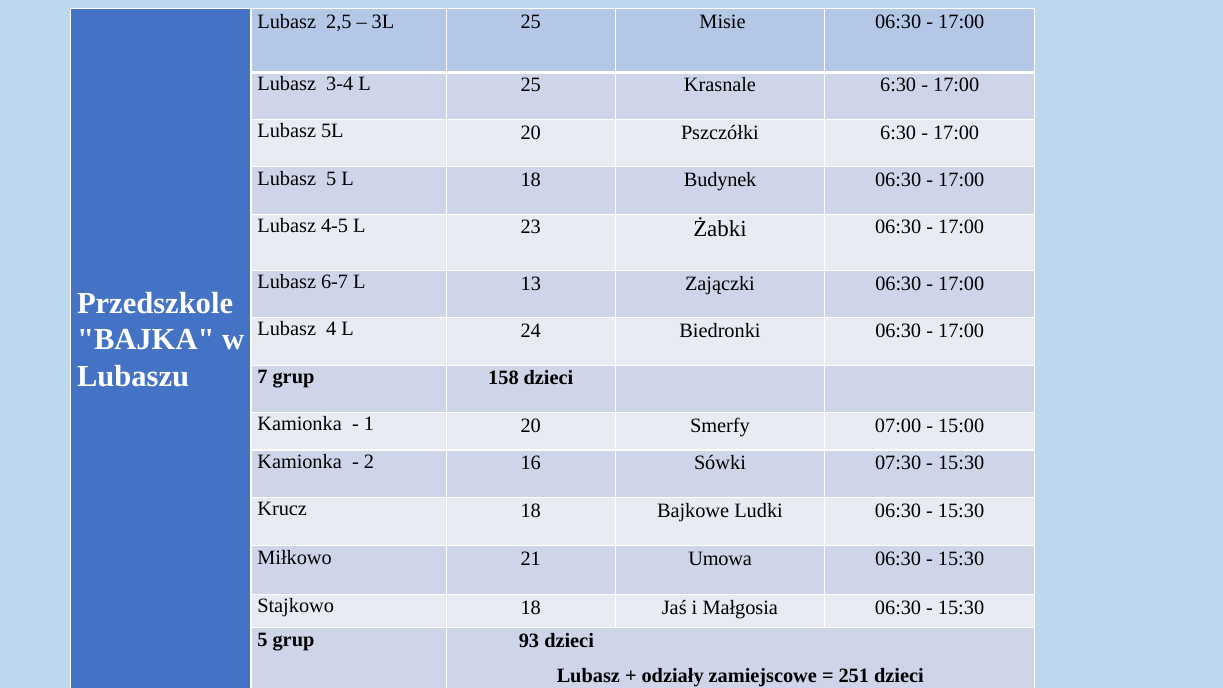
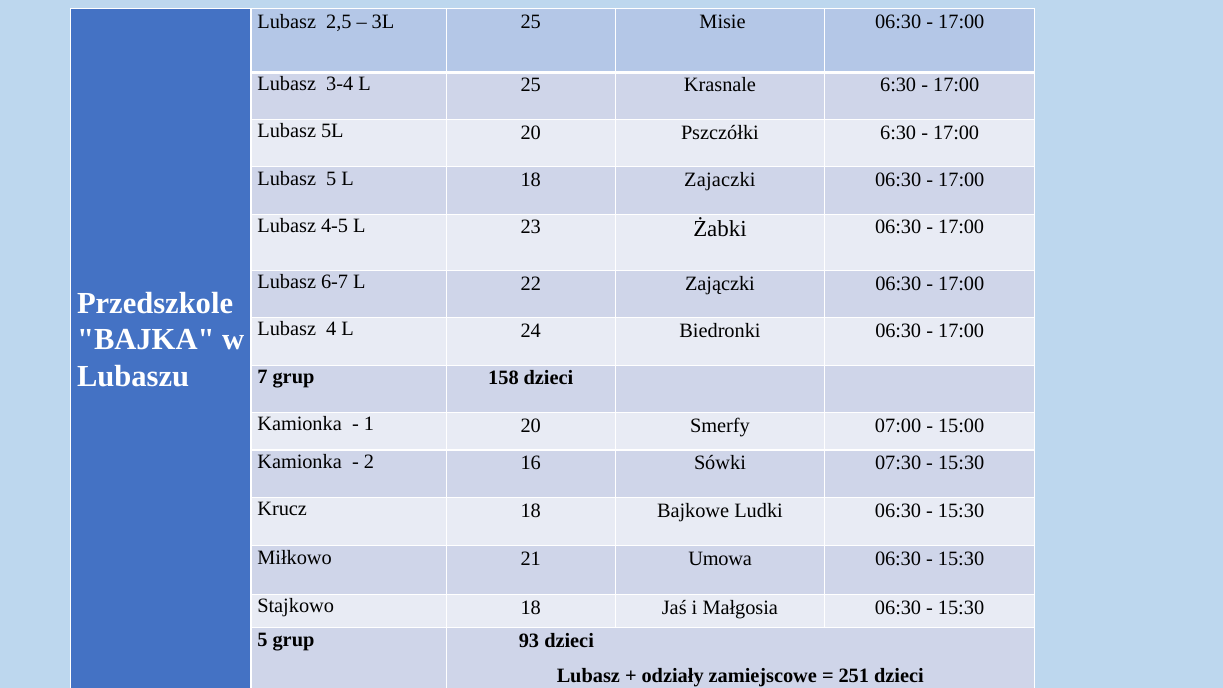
Budynek: Budynek -> Zajaczki (720, 180)
13: 13 -> 22 (531, 283)
